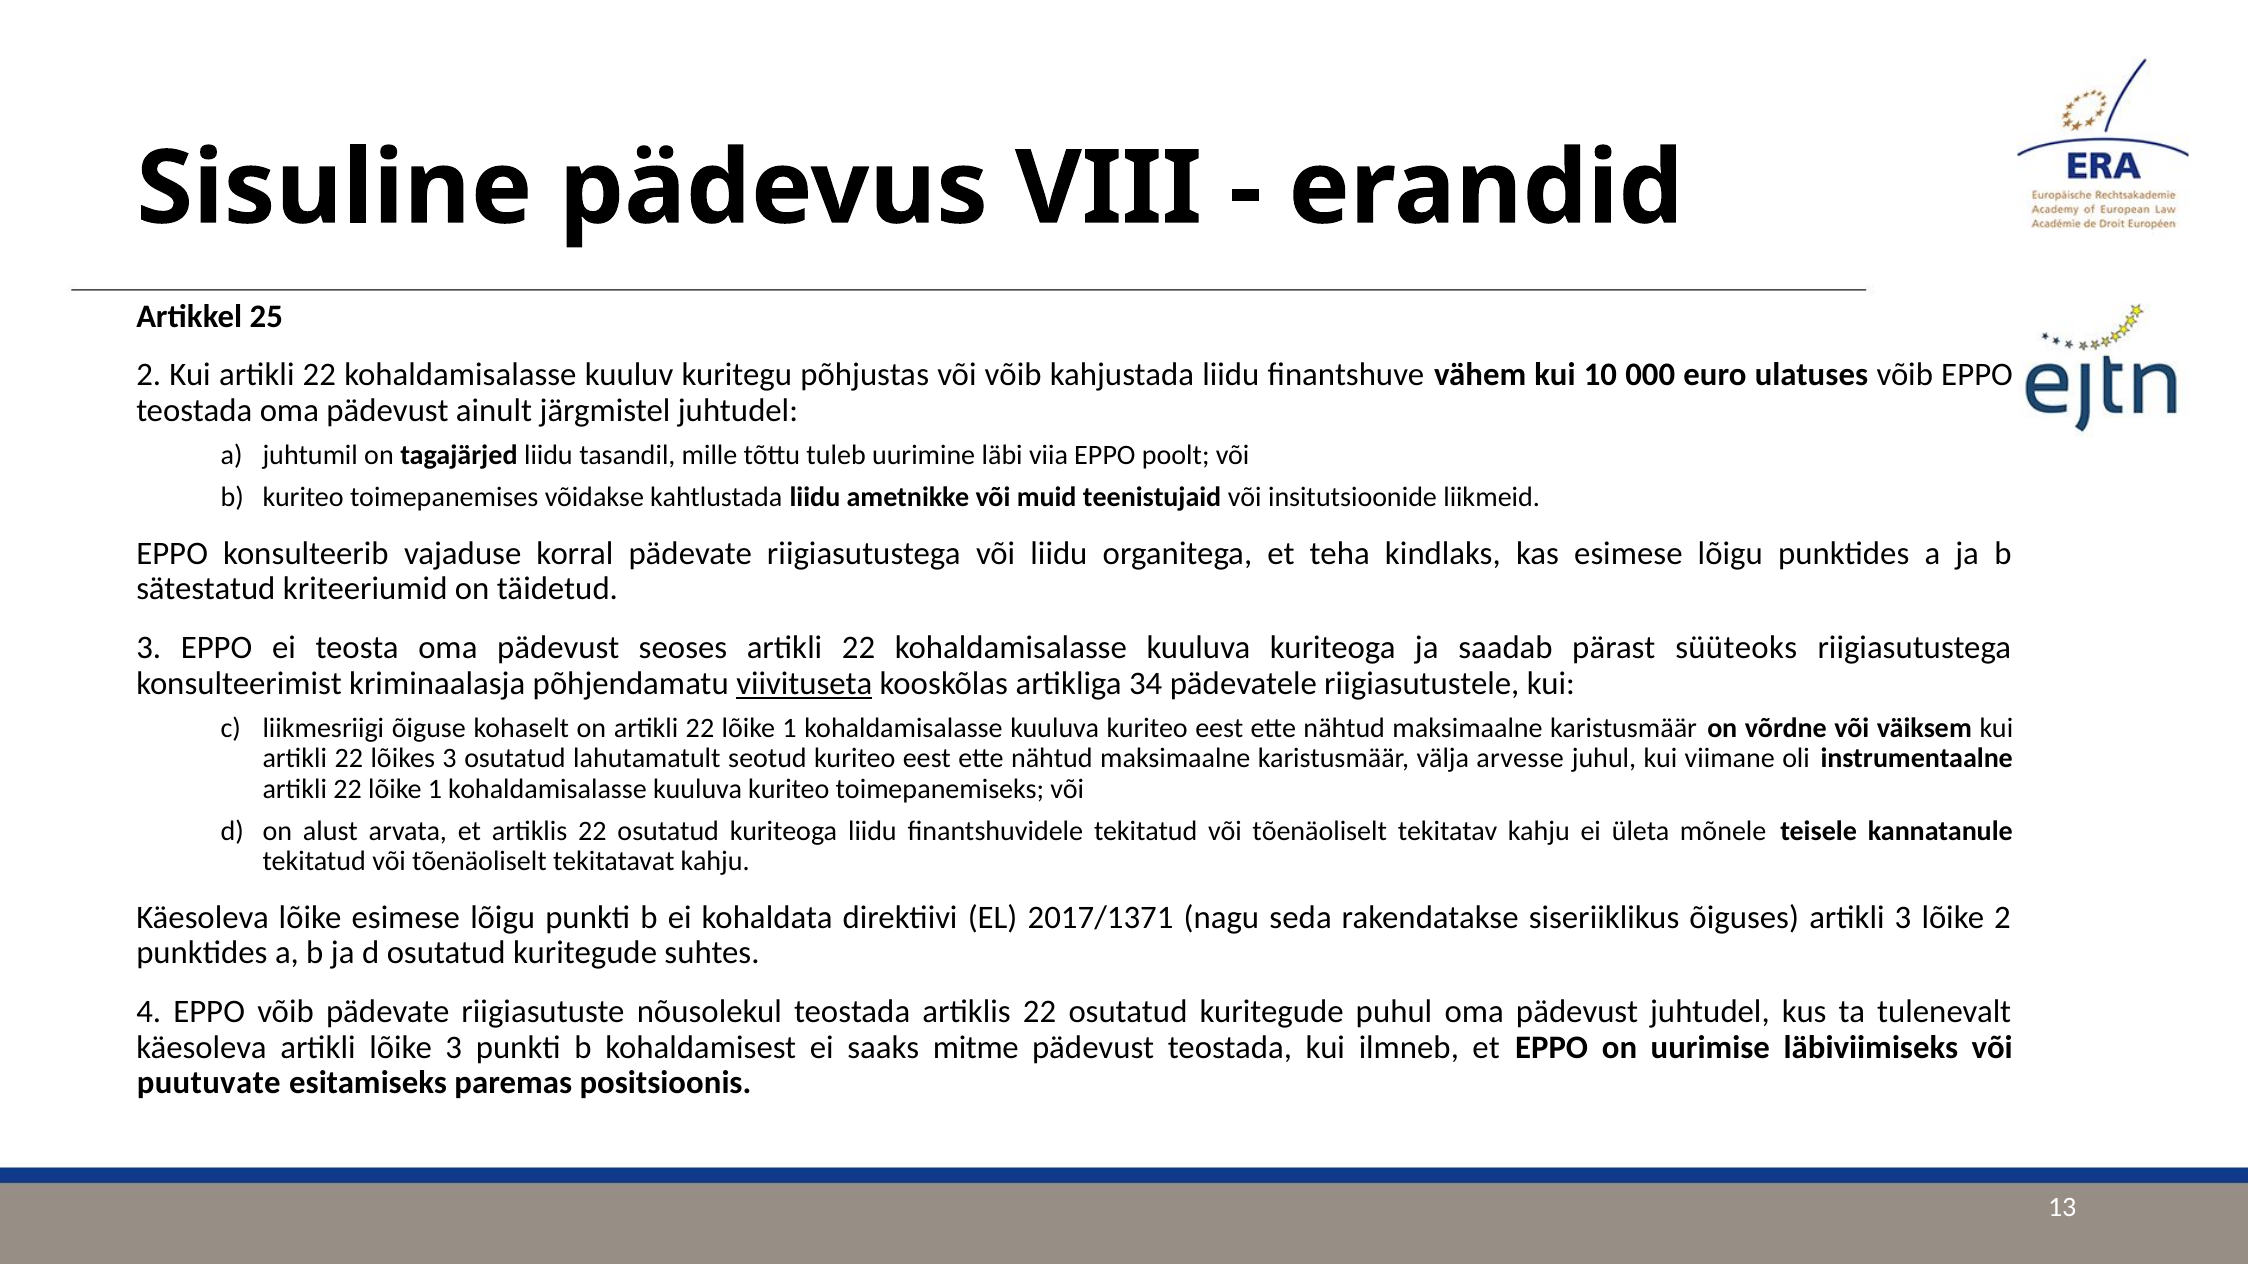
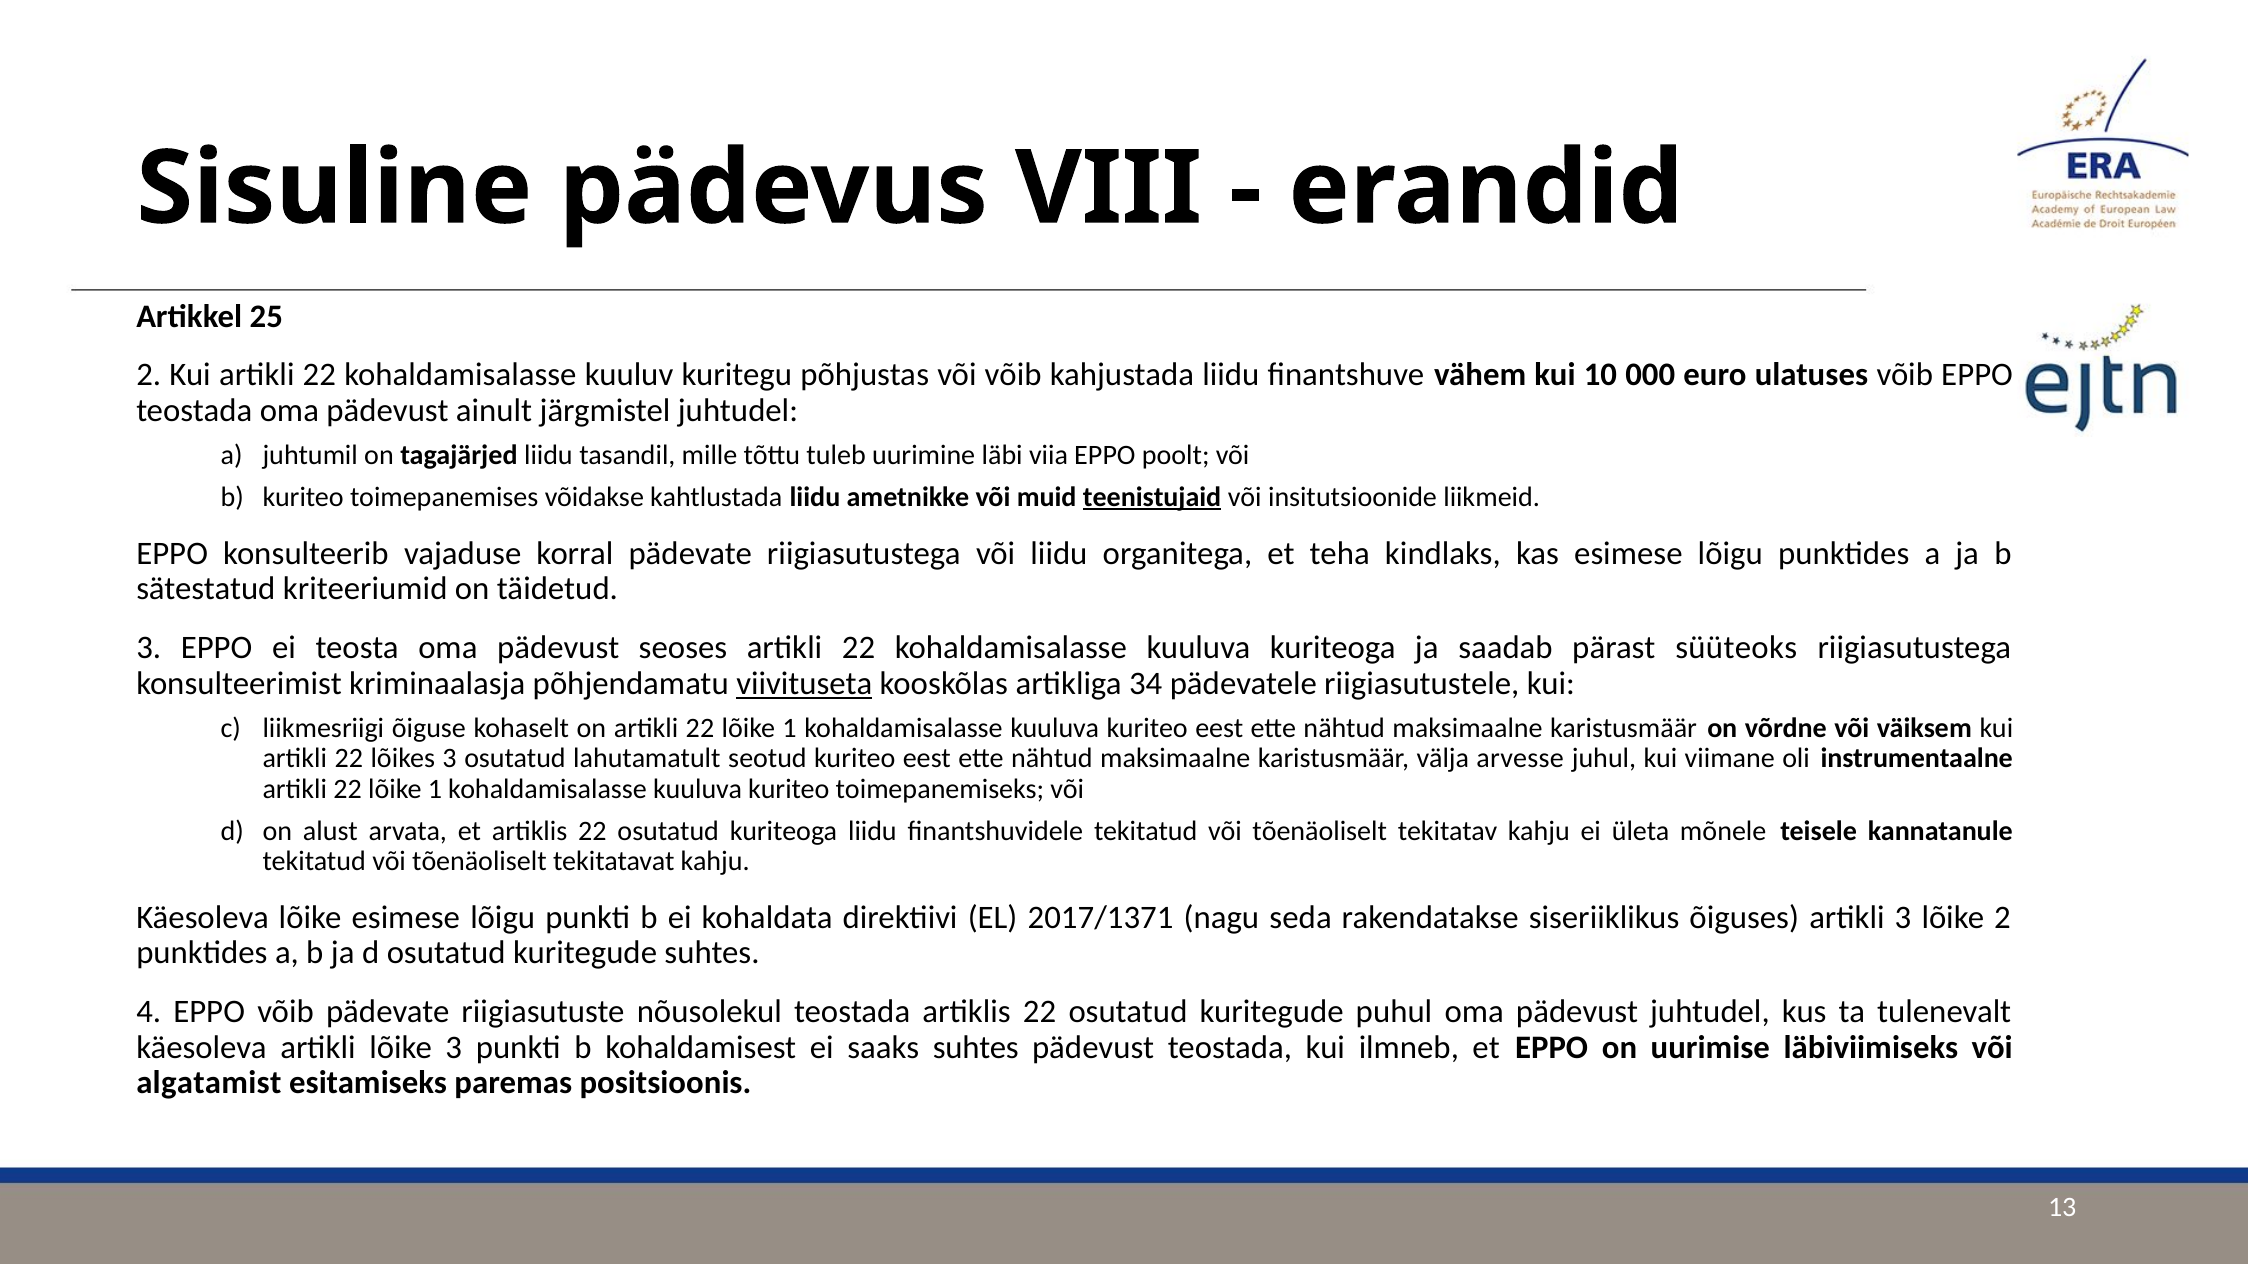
teenistujaid underline: none -> present (1152, 497)
saaks mitme: mitme -> suhtes (976, 1048)
puutuvate: puutuvate -> algatamist (209, 1083)
